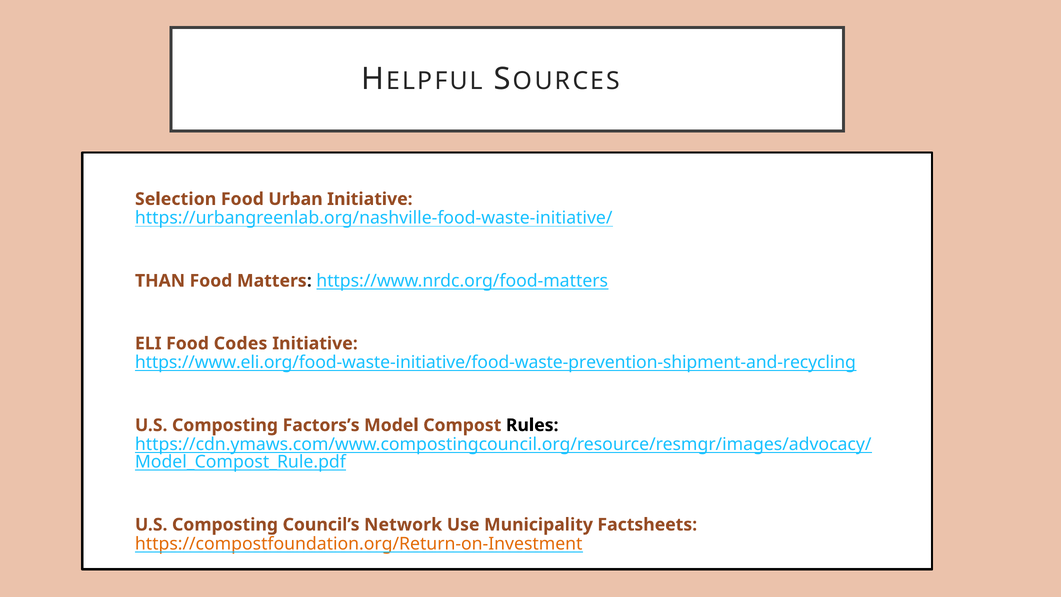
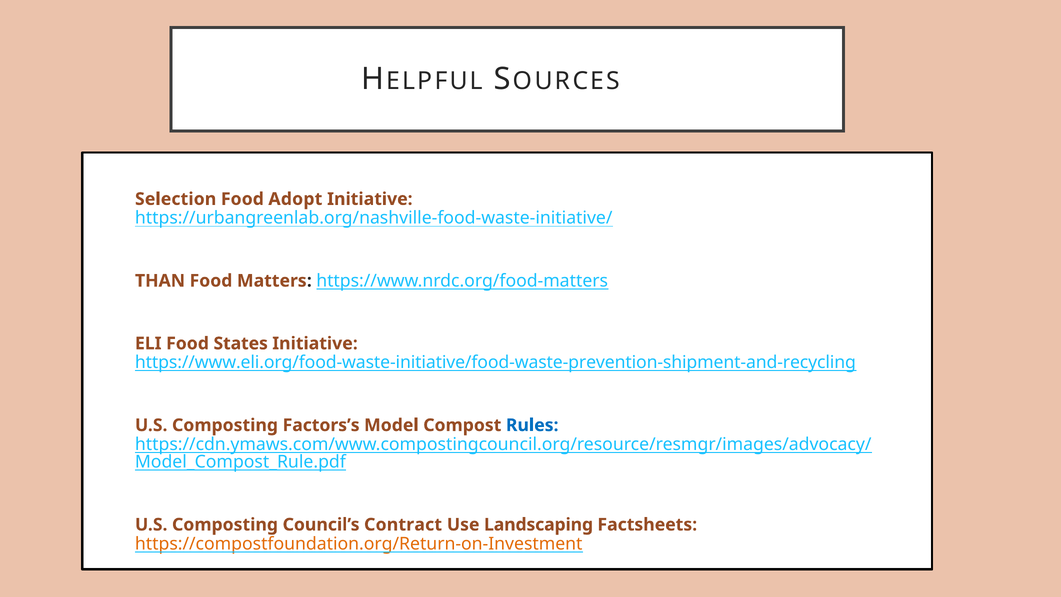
Urban: Urban -> Adopt (295, 199)
Codes: Codes -> States (241, 343)
Rules colour: black -> blue (532, 425)
Network: Network -> Contract (403, 525)
Municipality: Municipality -> Landscaping (539, 525)
